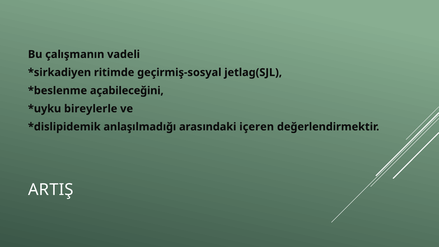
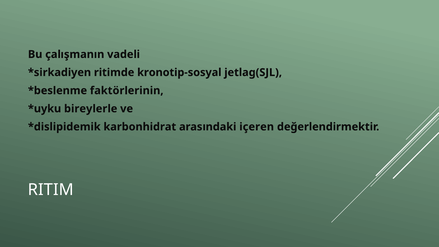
geçirmiş-sosyal: geçirmiş-sosyal -> kronotip-sosyal (179, 72)
açabileceğini: açabileceğini -> faktörlerinin (127, 91)
anlaşılmadığı: anlaşılmadığı -> karbonhidrat (140, 127)
ARTIŞ: ARTIŞ -> RITIM (51, 190)
